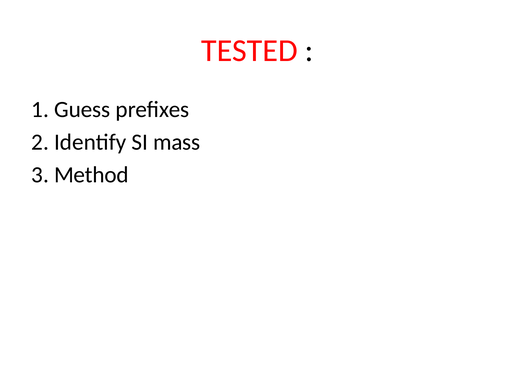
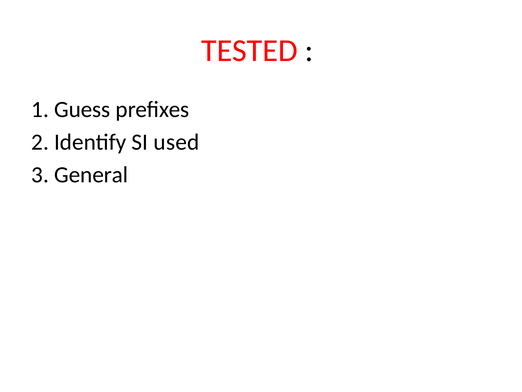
mass: mass -> used (176, 142)
Method: Method -> General (91, 174)
